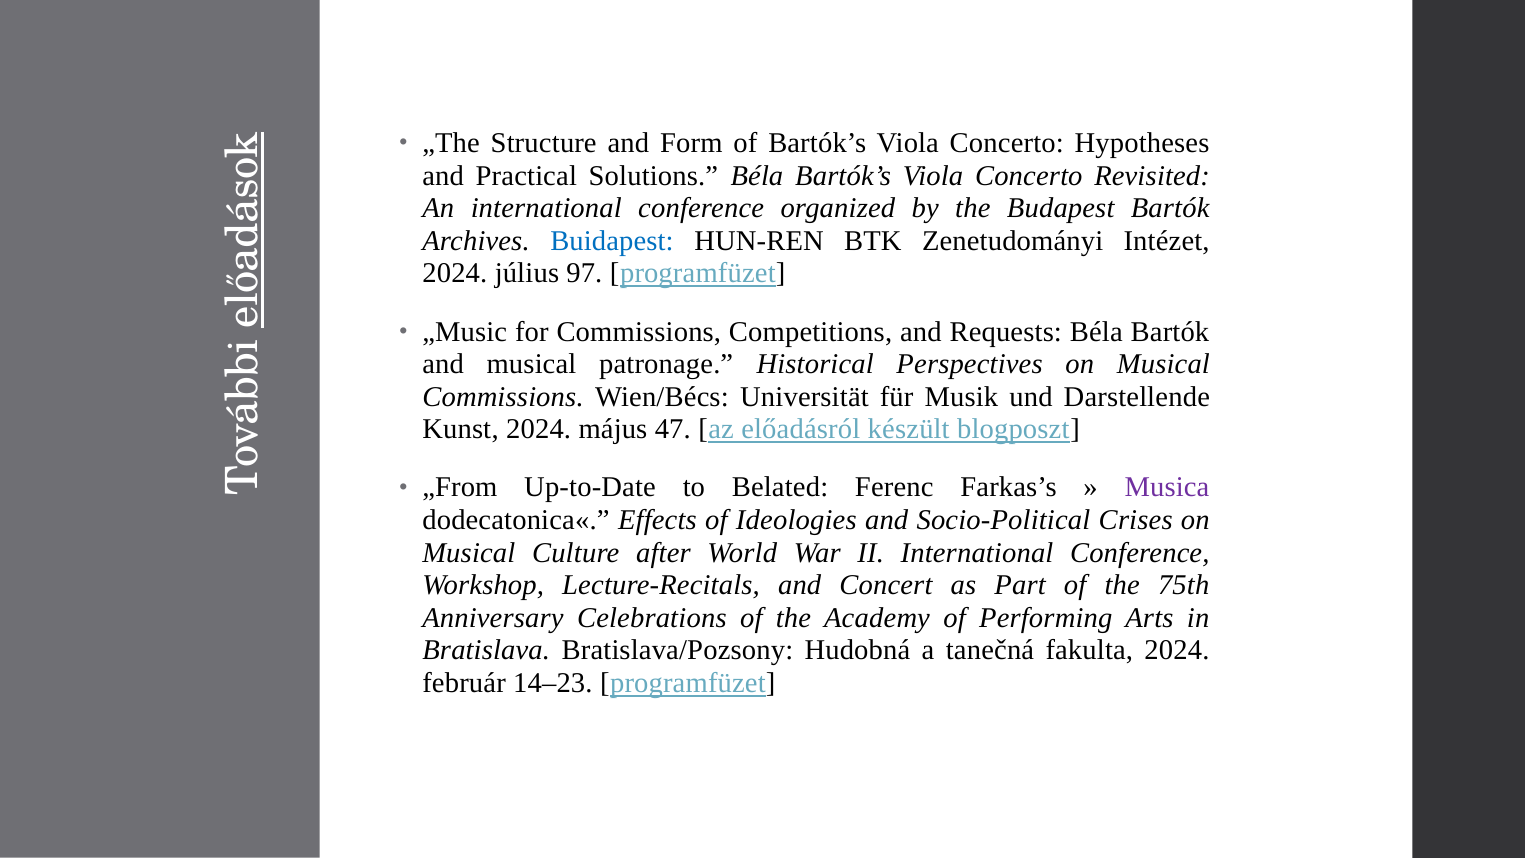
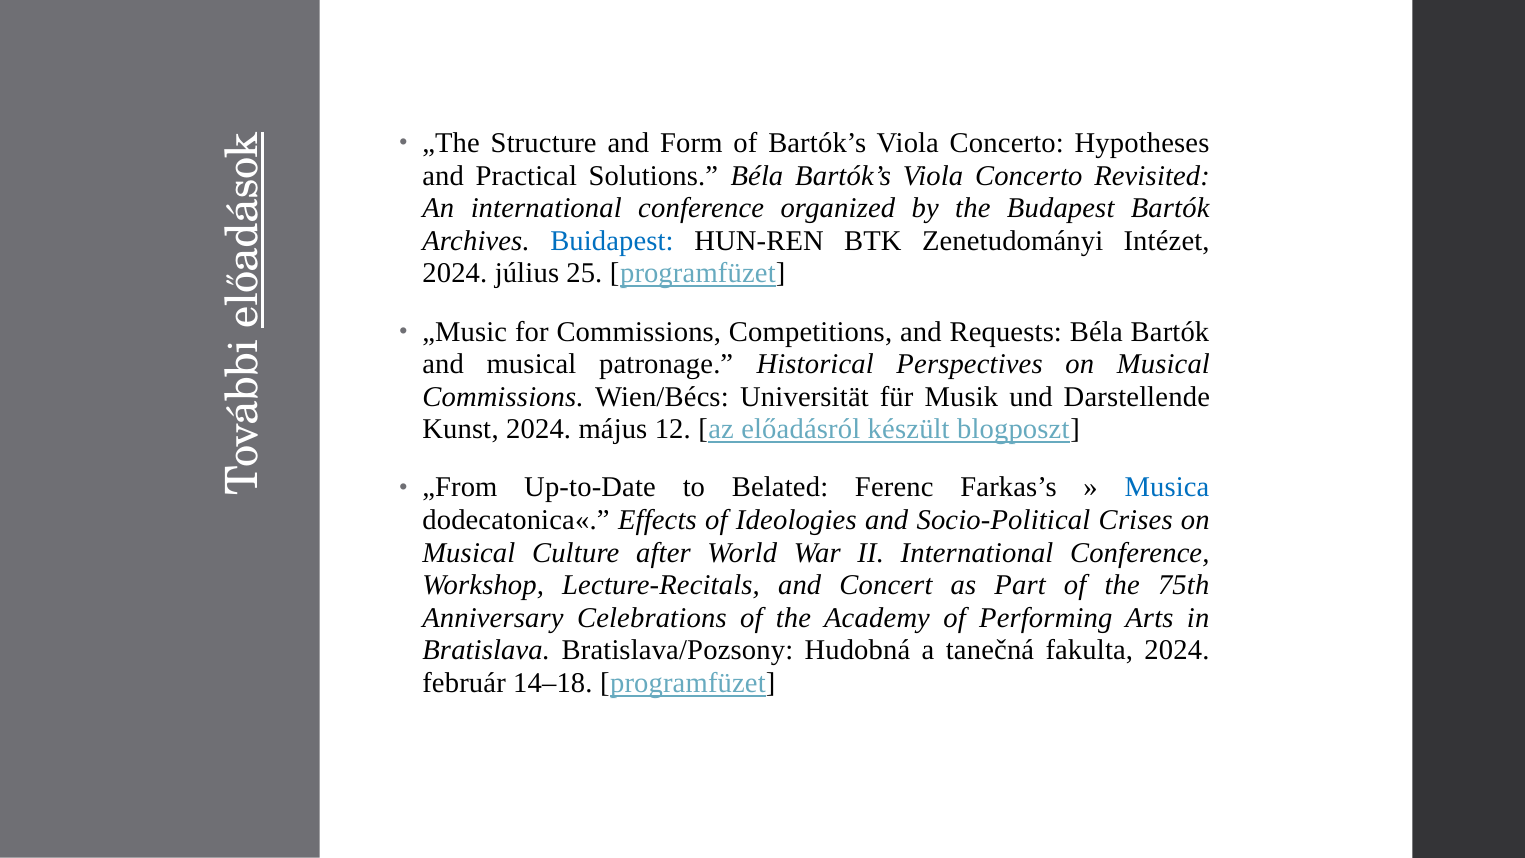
97: 97 -> 25 (584, 273)
47: 47 -> 12 (673, 429)
Musica colour: purple -> blue (1167, 487)
14–23: 14–23 -> 14–18 (553, 683)
